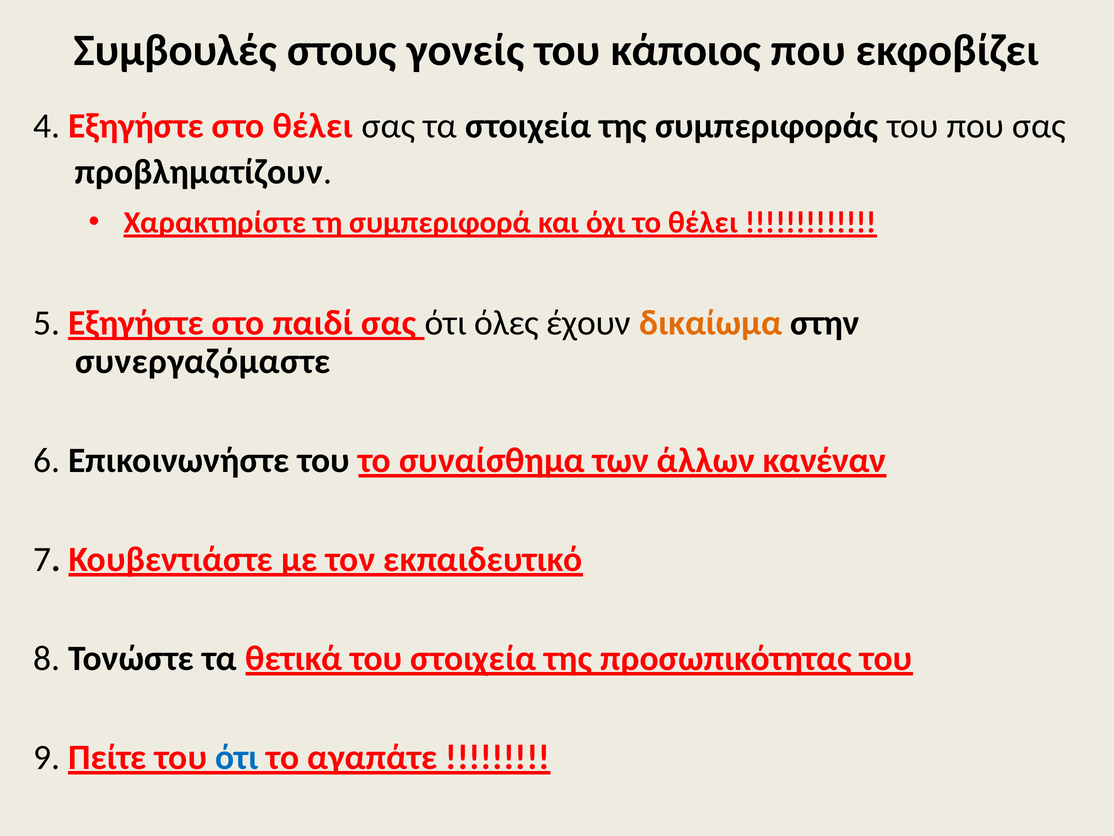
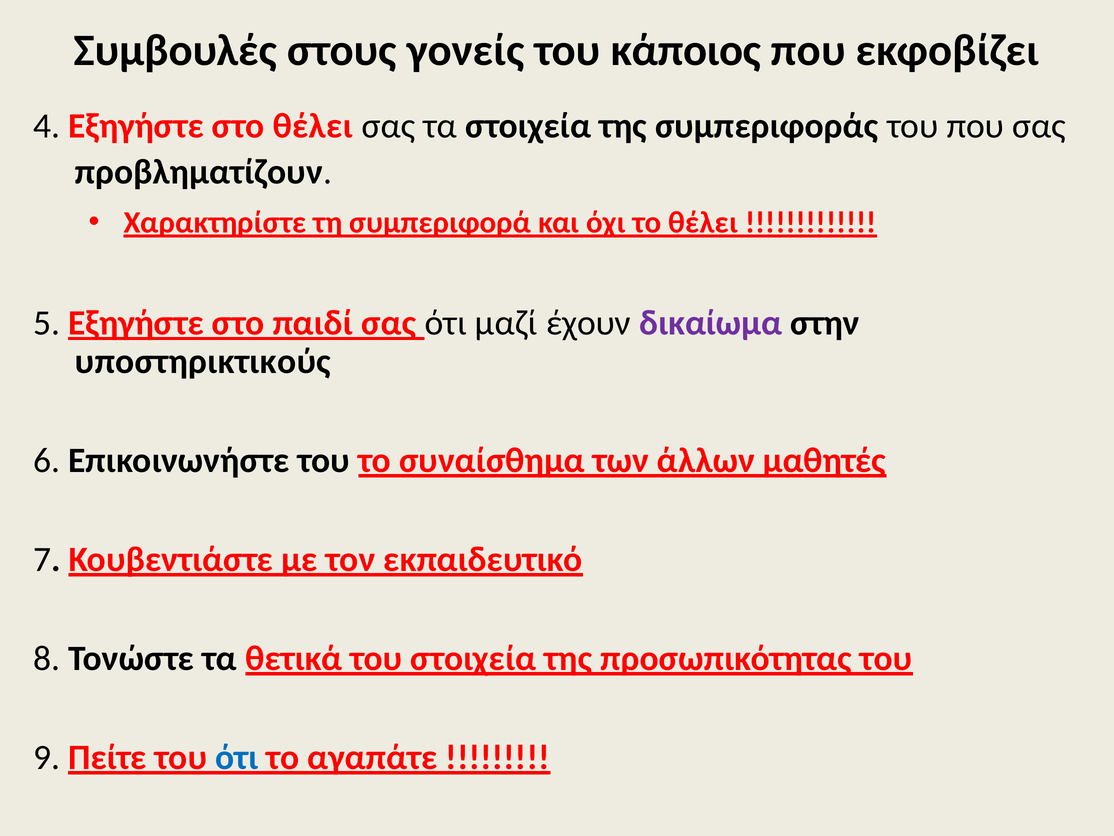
όλες: όλες -> μαζί (506, 323)
δικαίωμα colour: orange -> purple (711, 323)
συνεργαζόμαστε: συνεργαζόμαστε -> υποστηρικτικούς (203, 361)
κανέναν: κανέναν -> μαθητές (824, 460)
